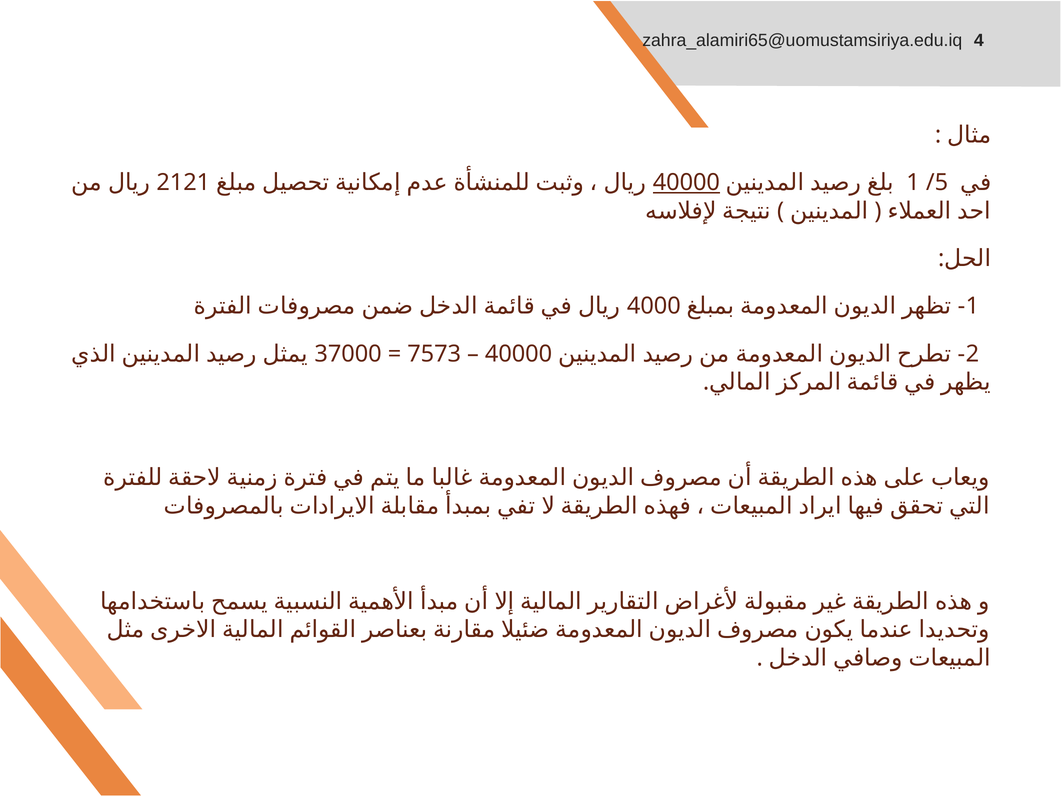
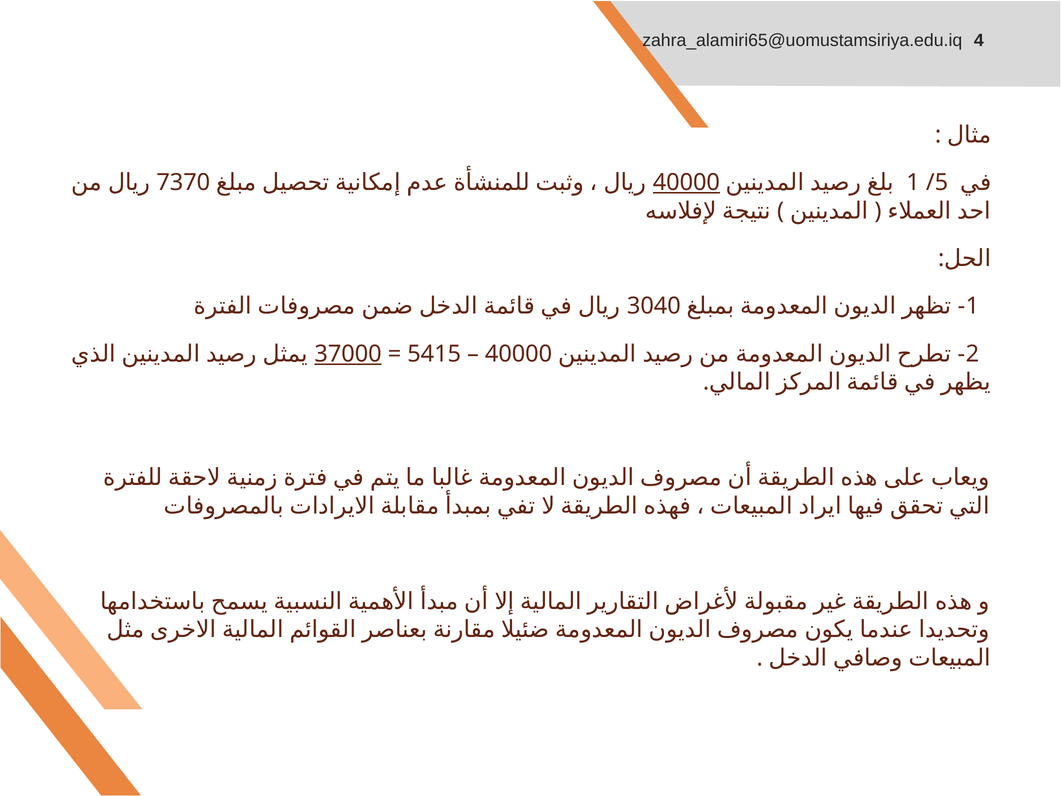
2121: 2121 -> 7370 (183, 182)
4000: 4000 -> 3040 (654, 306)
37000 underline: none -> present (348, 354)
7573: 7573 -> 5415 (434, 354)
